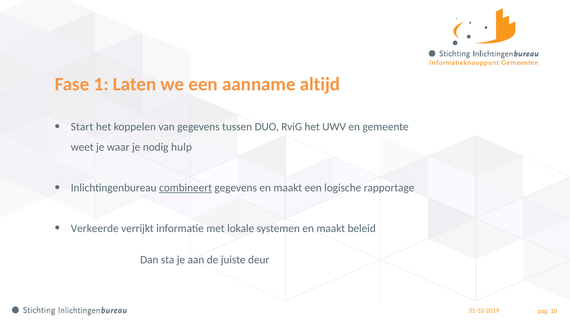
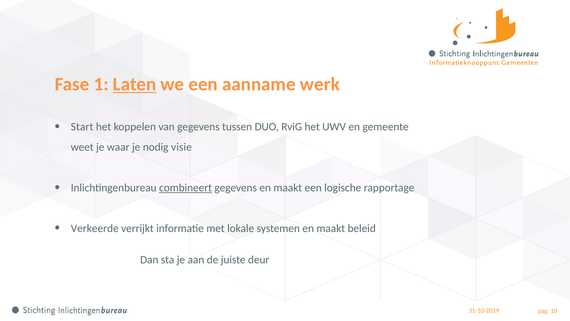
Laten underline: none -> present (135, 84)
altijd: altijd -> werk (320, 84)
hulp: hulp -> visie (182, 147)
